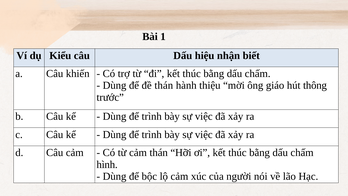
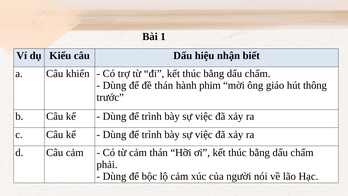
thiệu: thiệu -> phim (210, 85)
hình: hình -> phải (107, 164)
